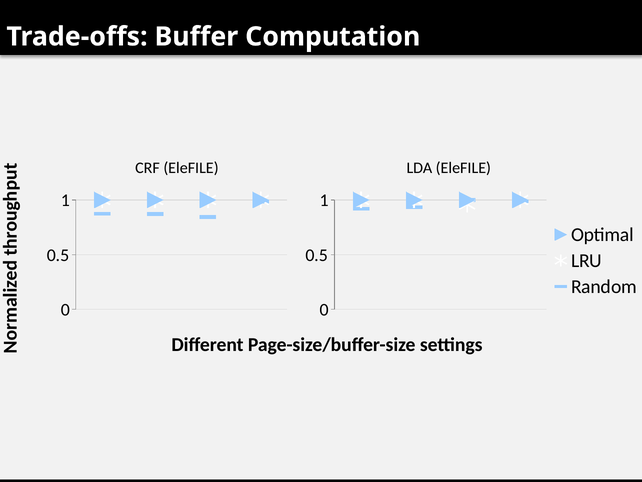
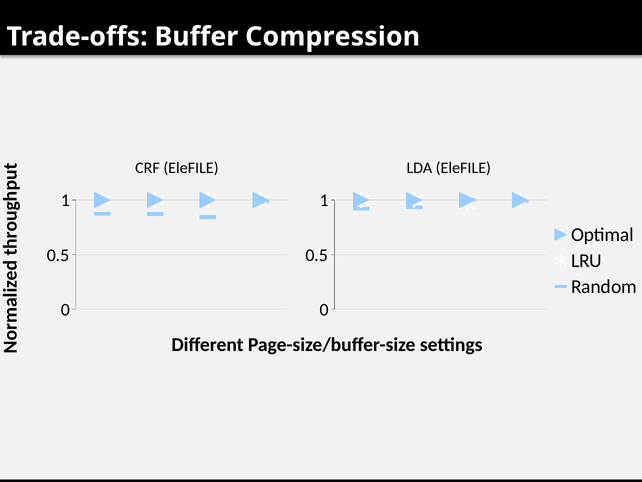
Computation: Computation -> Compression (333, 37)
